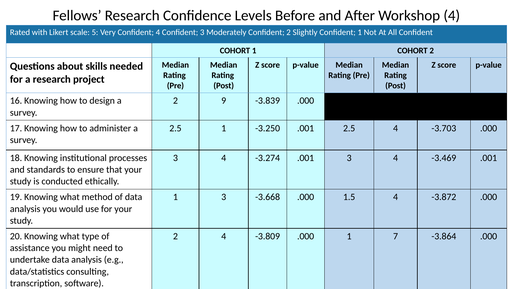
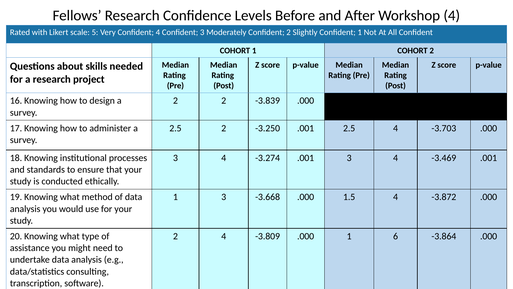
2 9: 9 -> 2 (224, 101)
2.5 1: 1 -> 2 (224, 128)
7: 7 -> 6 (396, 236)
